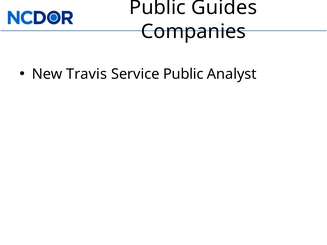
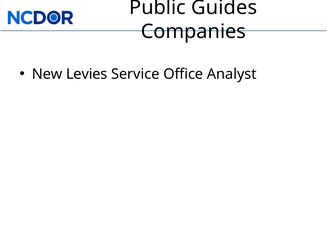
Travis: Travis -> Levies (87, 74)
Service Public: Public -> Office (183, 74)
